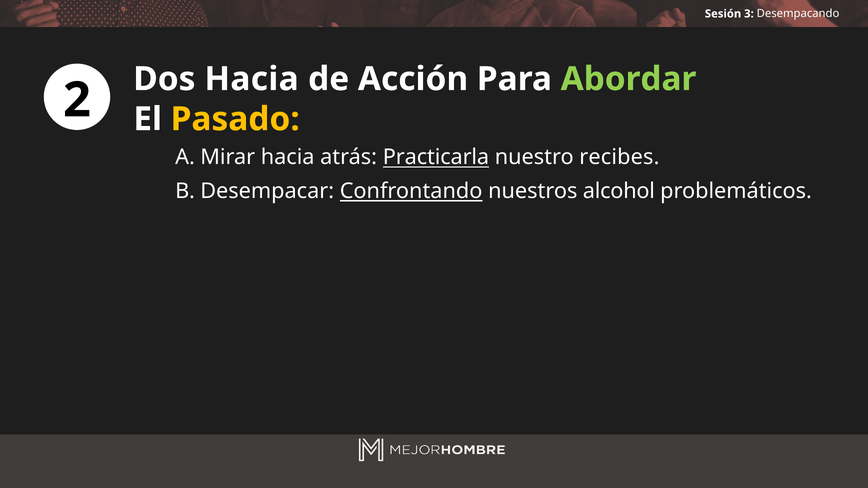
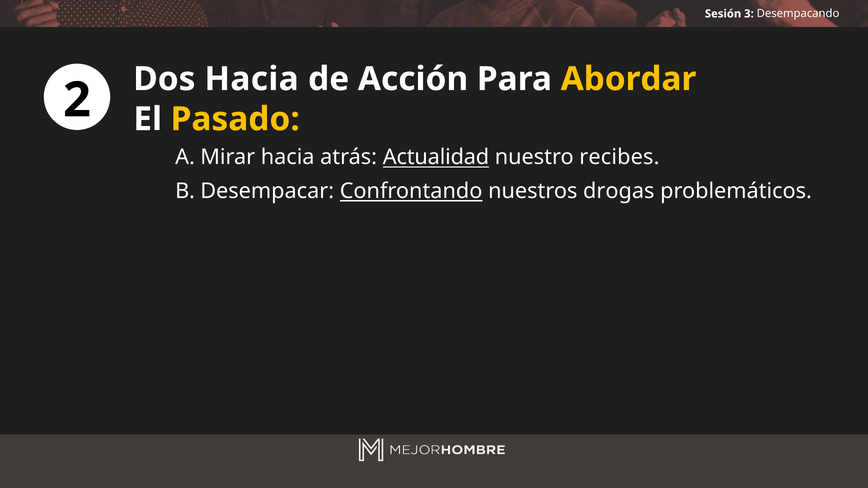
Abordar colour: light green -> yellow (628, 79)
Practicarla: Practicarla -> Actualidad (436, 157)
alcohol: alcohol -> drogas (619, 191)
